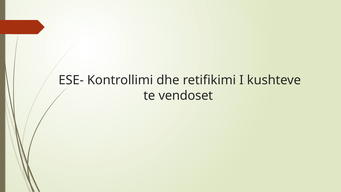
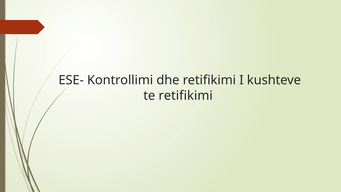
te vendoset: vendoset -> retifikimi (186, 96)
